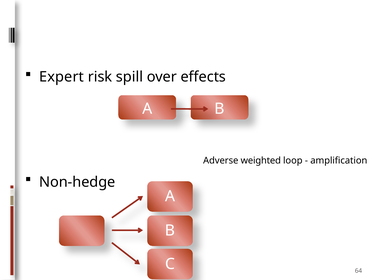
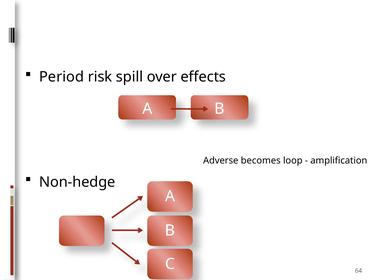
Expert: Expert -> Period (62, 77)
weighted: weighted -> becomes (261, 160)
